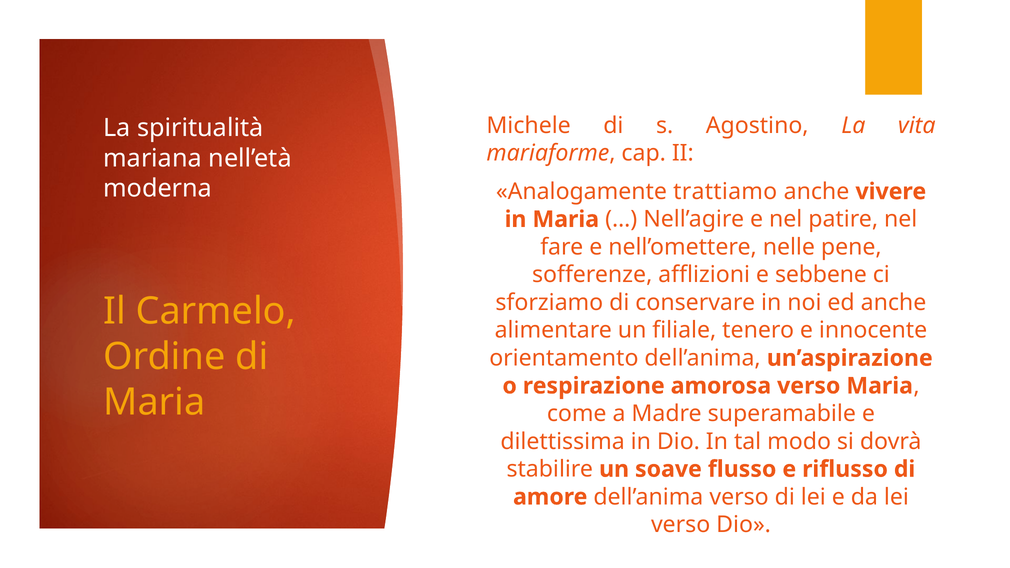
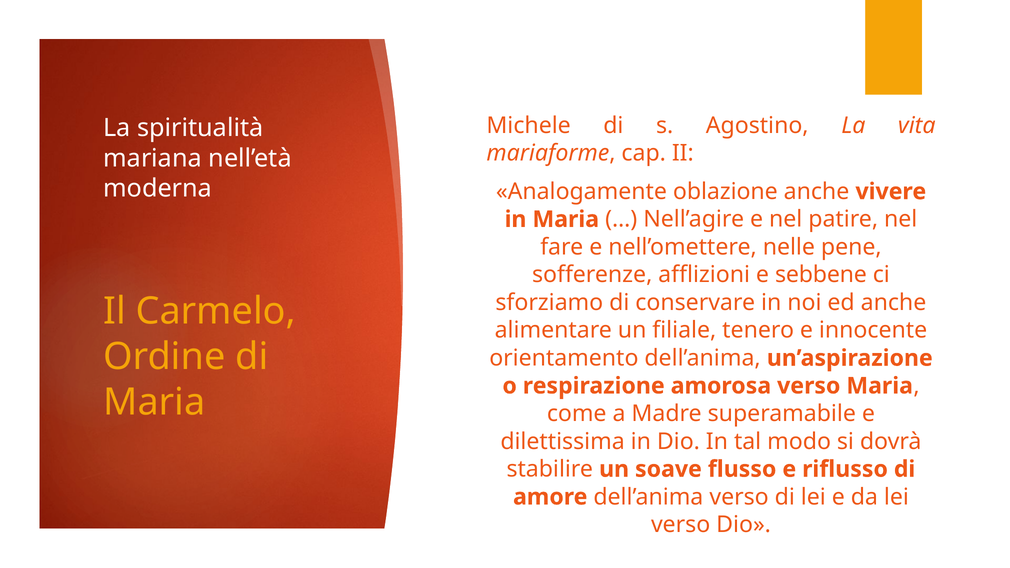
trattiamo: trattiamo -> oblazione (725, 192)
